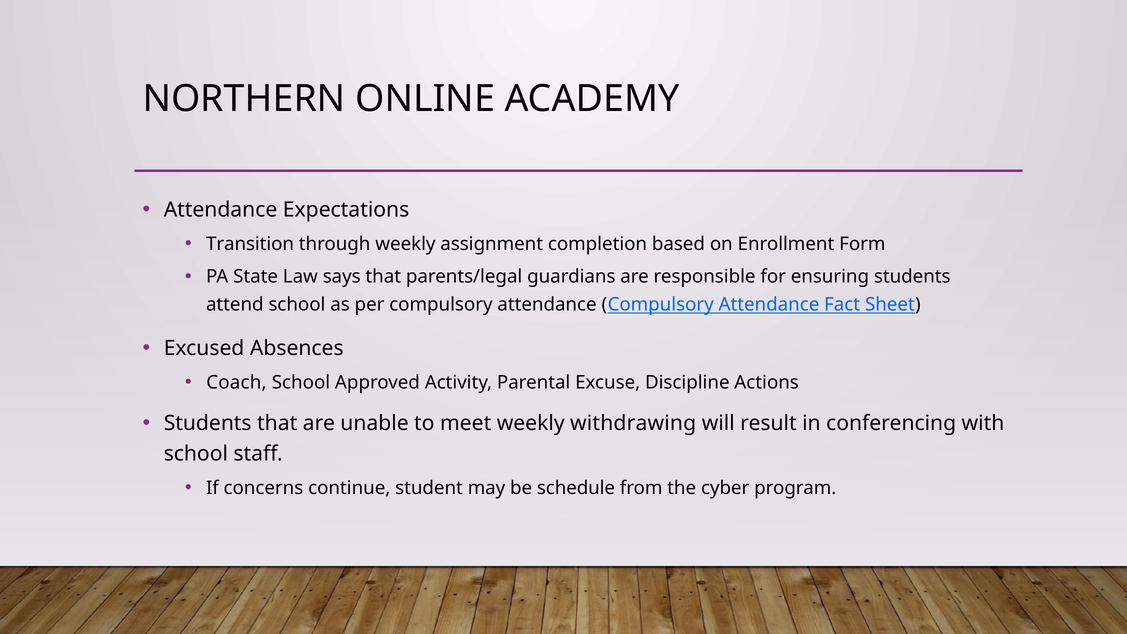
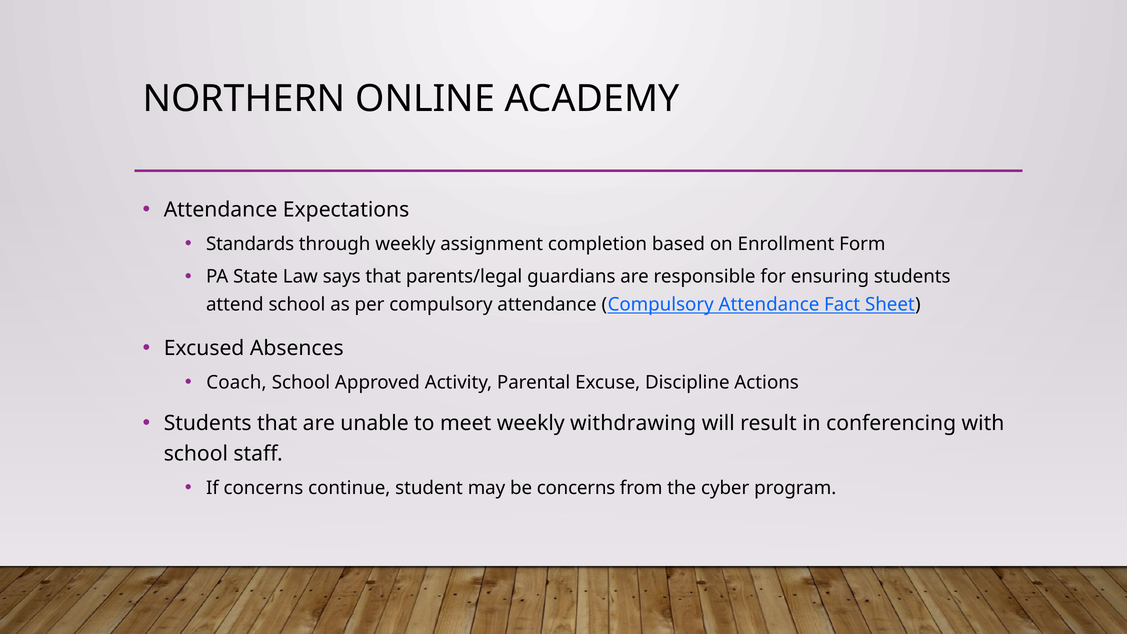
Transition: Transition -> Standards (250, 244)
be schedule: schedule -> concerns (576, 488)
